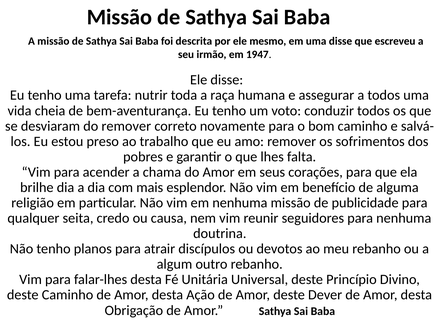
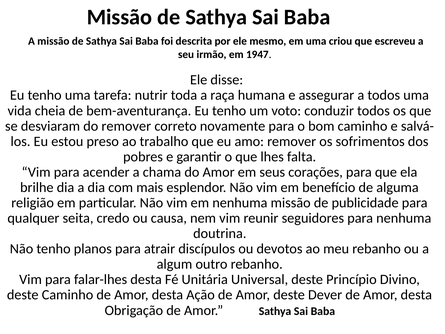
uma disse: disse -> criou (341, 41)
